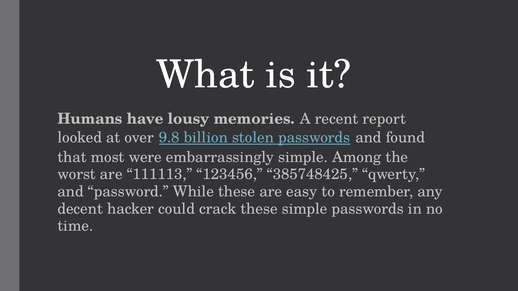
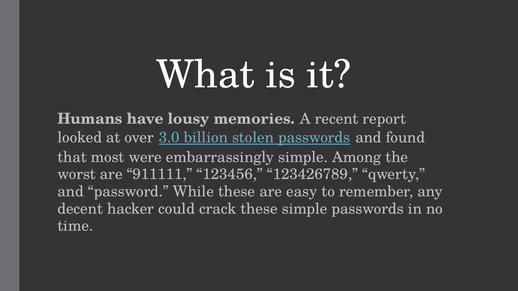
9.8: 9.8 -> 3.0 (169, 138)
111113: 111113 -> 911111 (160, 175)
385748425: 385748425 -> 123426789 (312, 175)
